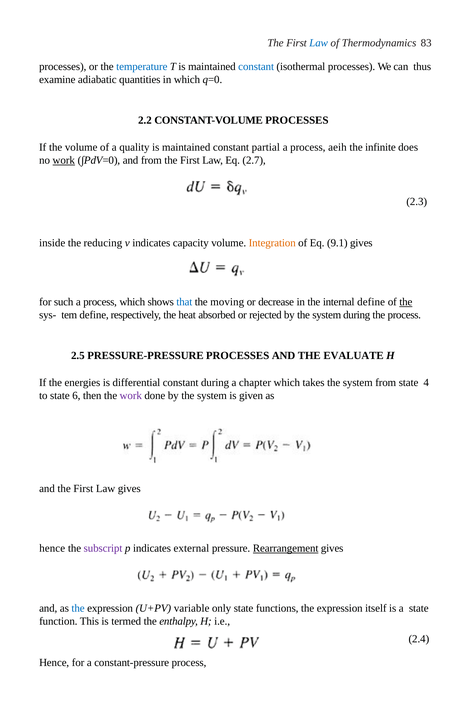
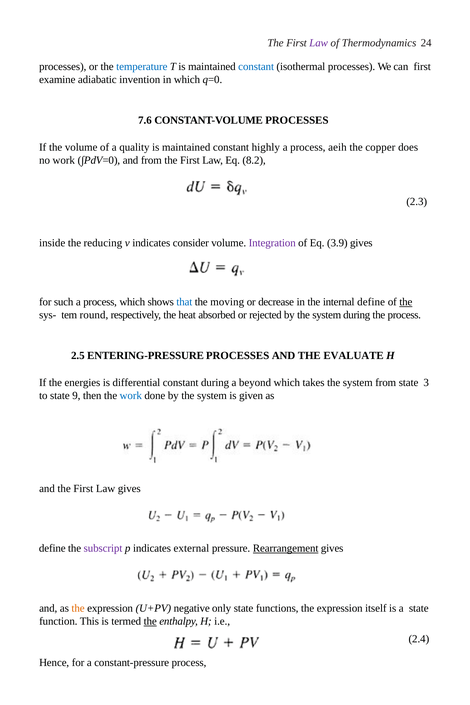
Law colour: blue -> purple (319, 43)
83: 83 -> 24 (426, 43)
can thus: thus -> first (422, 66)
quantities: quantities -> invention (140, 80)
2.2: 2.2 -> 7.6 (145, 120)
partial: partial -> highly (266, 147)
infinite: infinite -> copper (380, 147)
work underline: present -> none (64, 160)
2.7: 2.7 -> 8.2 (254, 160)
capacity: capacity -> consider (191, 243)
Integration colour: orange -> purple (272, 243)
9.1: 9.1 -> 3.9 (337, 243)
tem define: define -> round (94, 315)
PRESSURE-PRESSURE: PRESSURE-PRESSURE -> ENTERING-PRESSURE (145, 356)
chapter: chapter -> beyond (255, 382)
4: 4 -> 3 (426, 382)
6: 6 -> 9 (76, 396)
work colour: purple -> blue (131, 396)
hence: hence -> define (52, 548)
the colour: blue -> orange (78, 608)
variable: variable -> negative (192, 608)
the underline: none -> present (150, 621)
